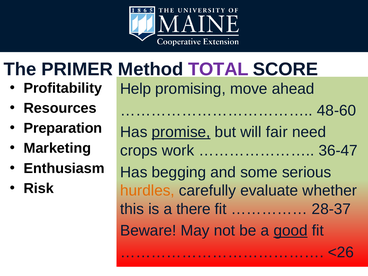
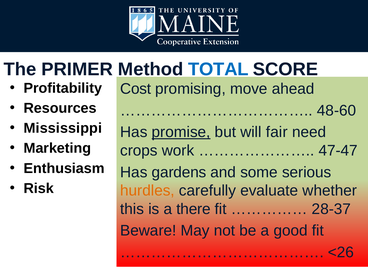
TOTAL colour: purple -> blue (218, 69)
Help: Help -> Cost (136, 89)
Preparation: Preparation -> Mississippi (63, 128)
36-47: 36-47 -> 47-47 (338, 151)
begging: begging -> gardens (179, 172)
good underline: present -> none (291, 231)
